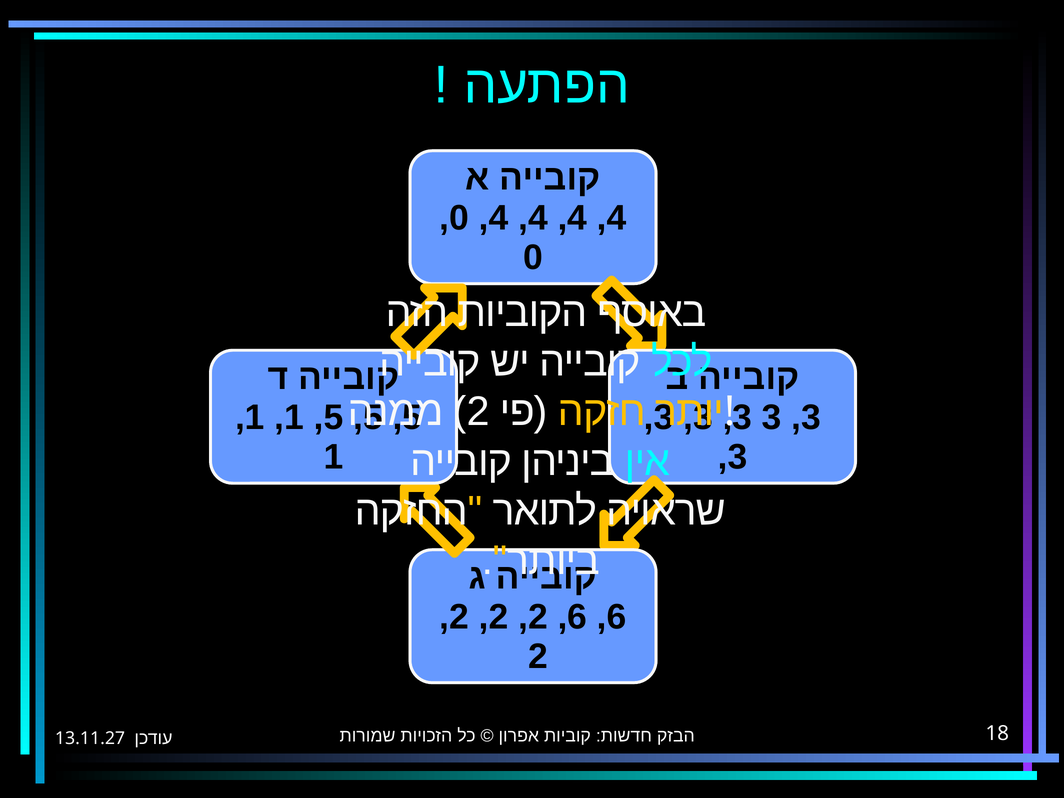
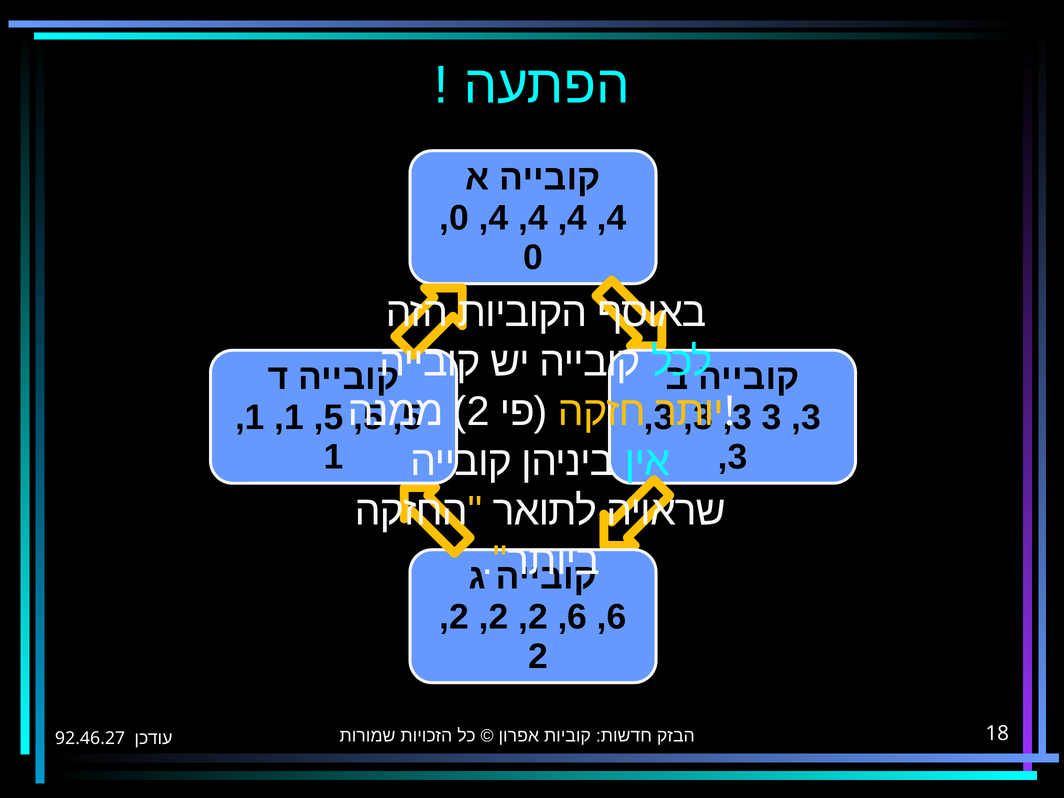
13.11.27: 13.11.27 -> 92.46.27 (90, 738)
